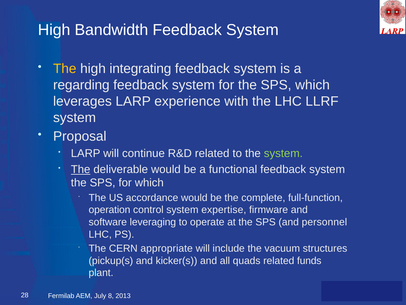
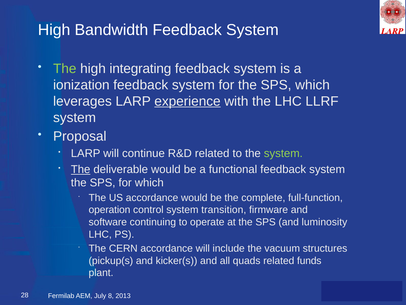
The colour: yellow -> light green (65, 69)
regarding: regarding -> ionization (81, 85)
experience underline: none -> present (187, 101)
expertise: expertise -> transition (224, 210)
leveraging: leveraging -> continuing (153, 222)
personnel: personnel -> luminosity (324, 222)
CERN appropriate: appropriate -> accordance (167, 248)
